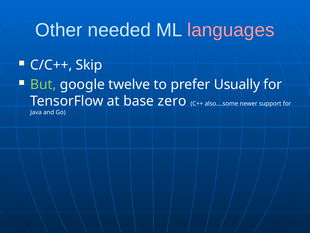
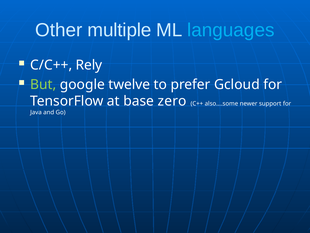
needed: needed -> multiple (119, 30)
languages colour: pink -> light blue (231, 30)
Skip: Skip -> Rely (89, 65)
Usually: Usually -> Gcloud (237, 84)
